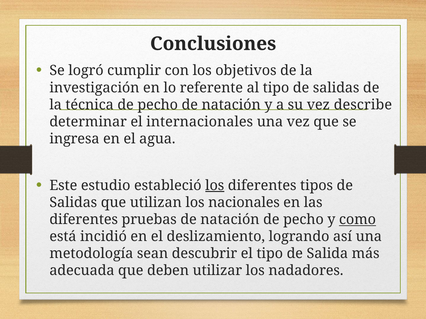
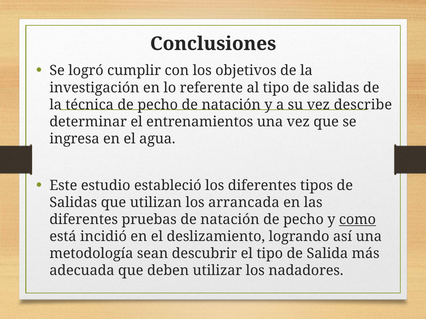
internacionales: internacionales -> entrenamientos (200, 122)
los underline: present -> none (215, 186)
nacionales: nacionales -> arrancada (244, 203)
